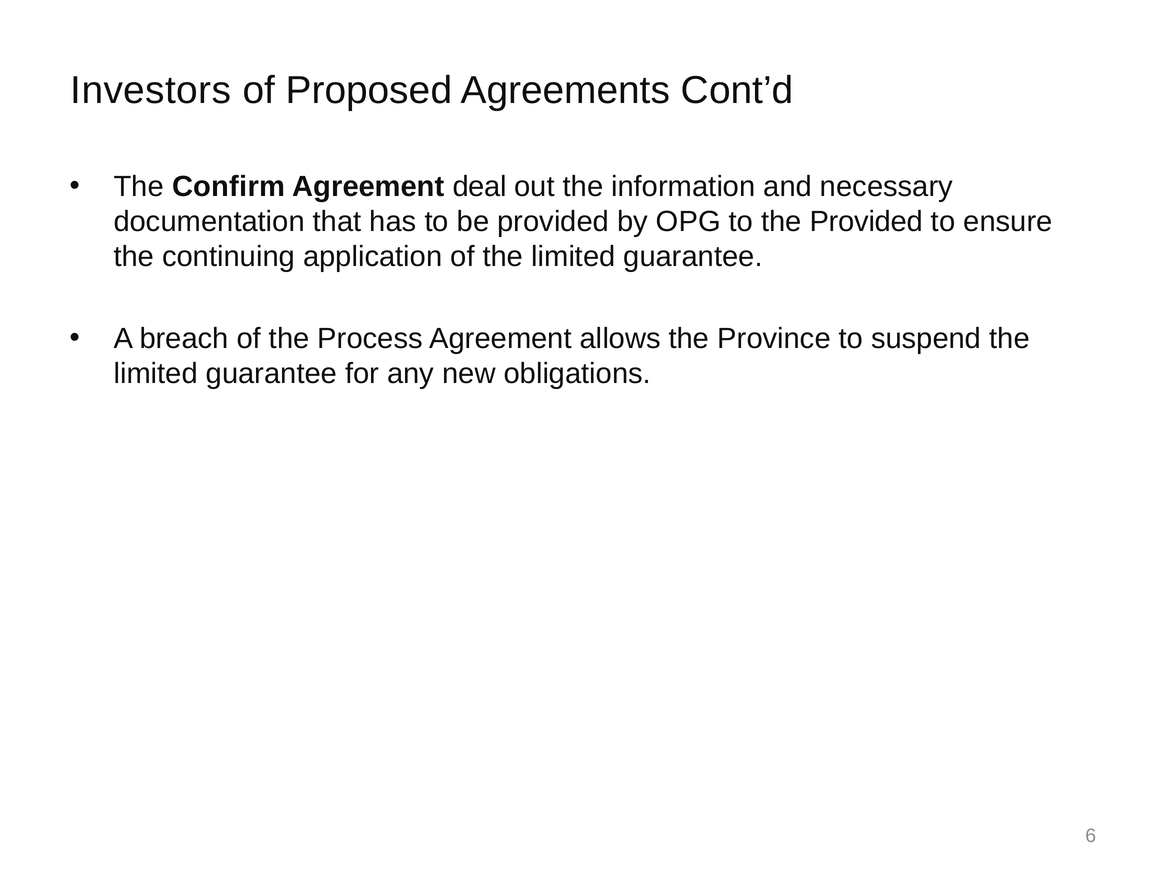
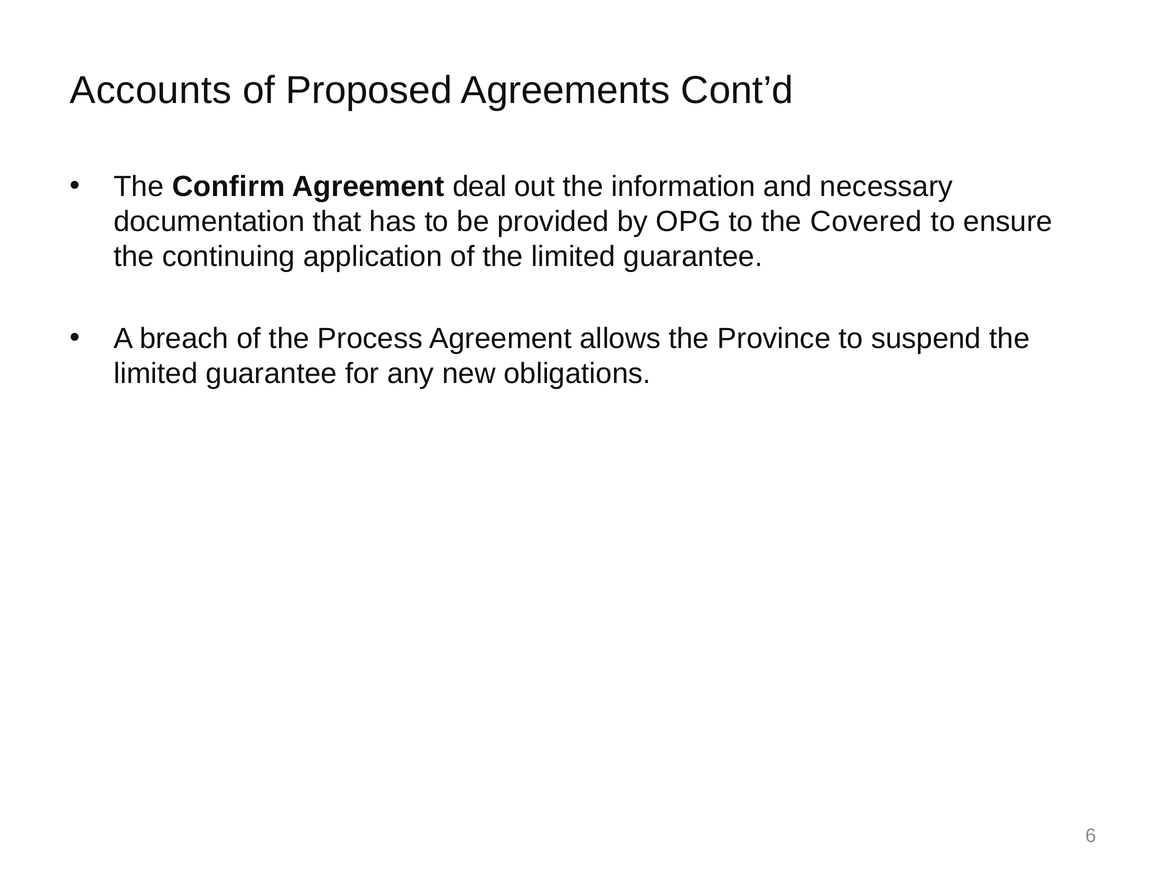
Investors: Investors -> Accounts (151, 90)
the Provided: Provided -> Covered (866, 222)
